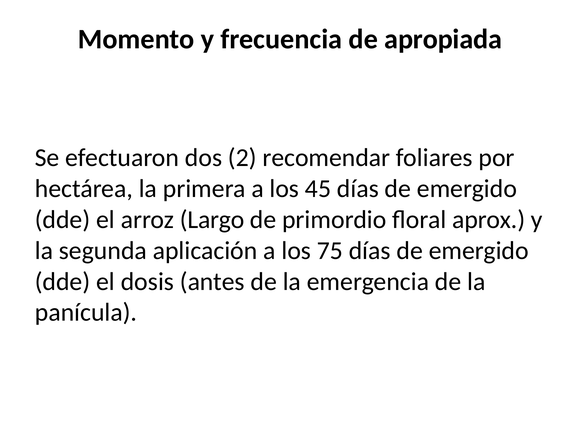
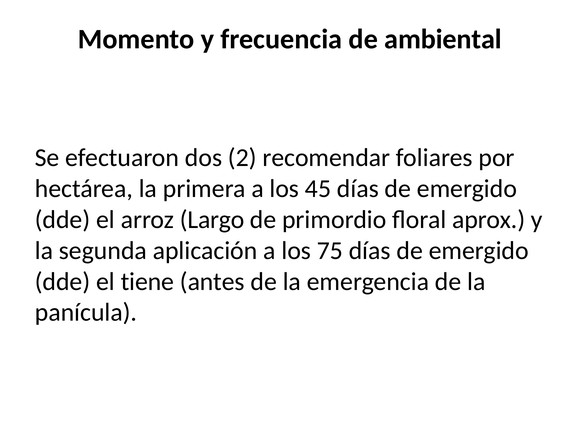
apropiada: apropiada -> ambiental (443, 39)
dosis: dosis -> tiene (147, 282)
